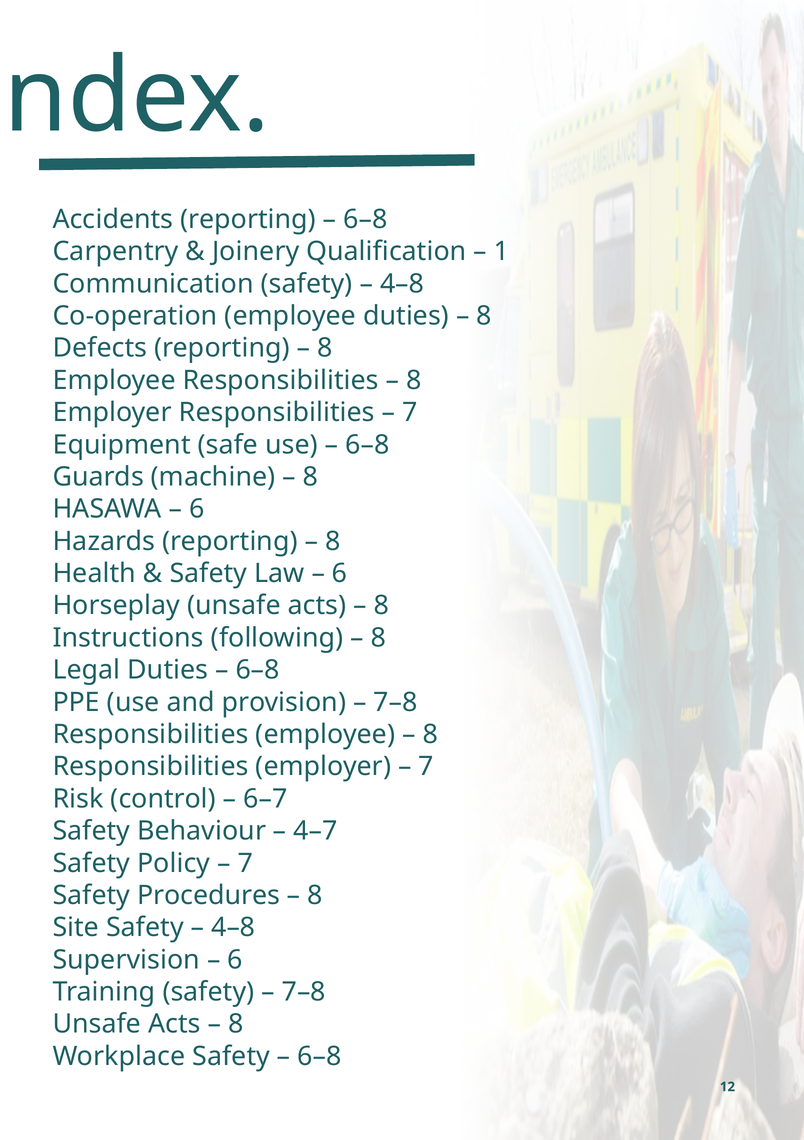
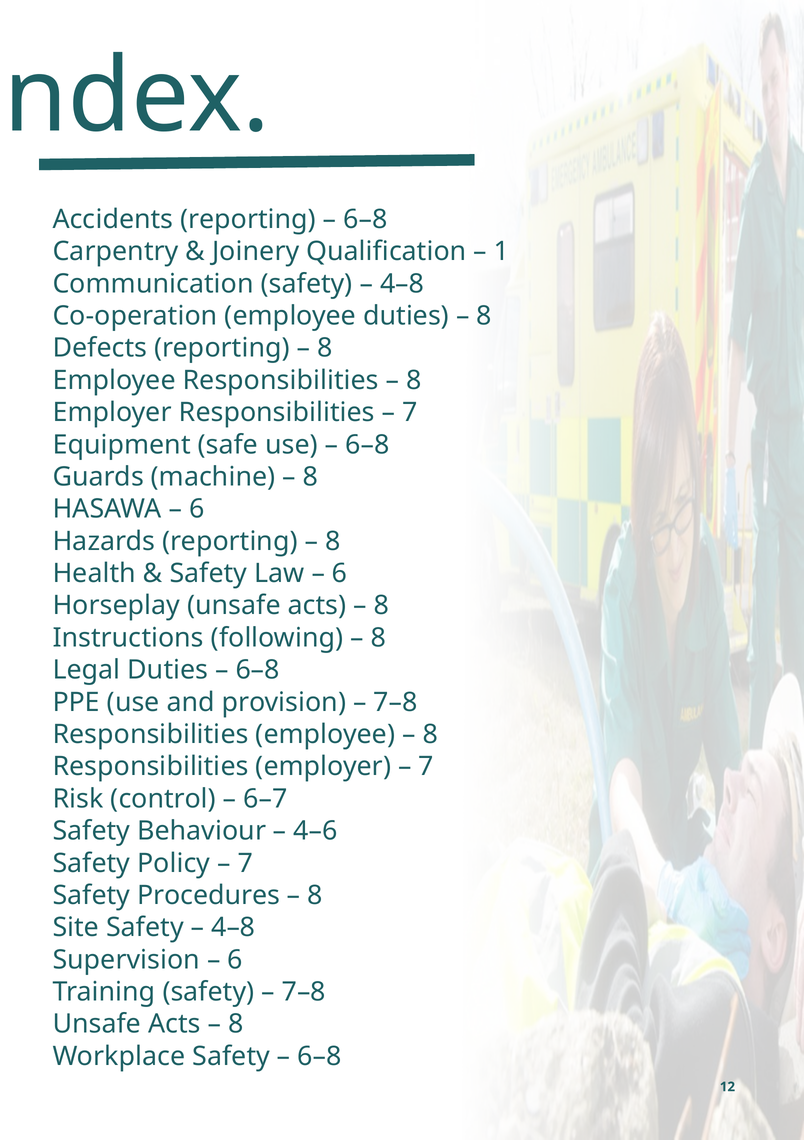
4–7: 4–7 -> 4–6 (316, 832)
